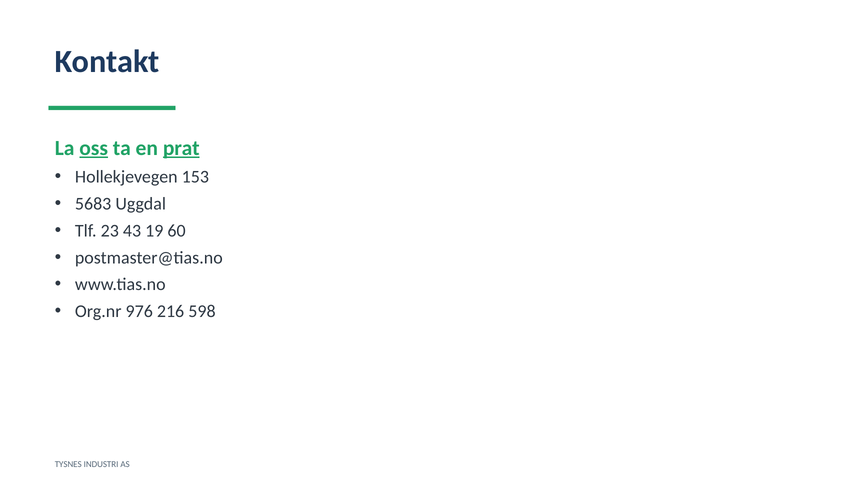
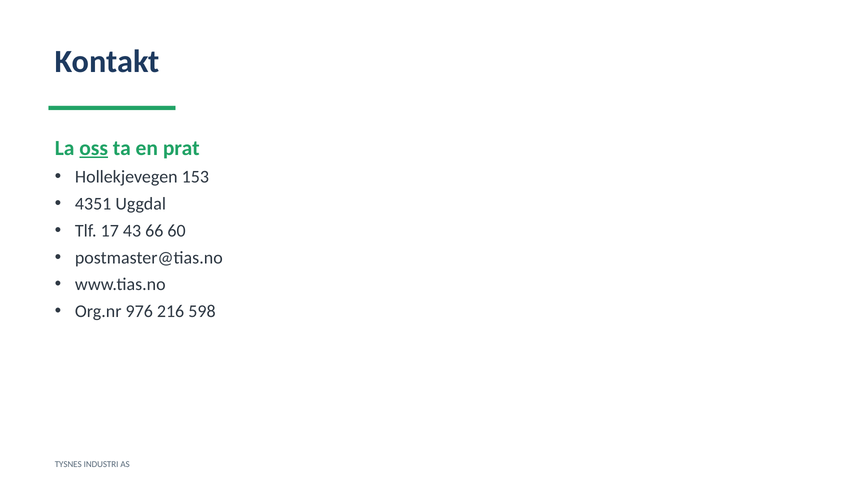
prat underline: present -> none (181, 148)
5683: 5683 -> 4351 (93, 204)
23: 23 -> 17 (110, 231)
19: 19 -> 66 (154, 231)
